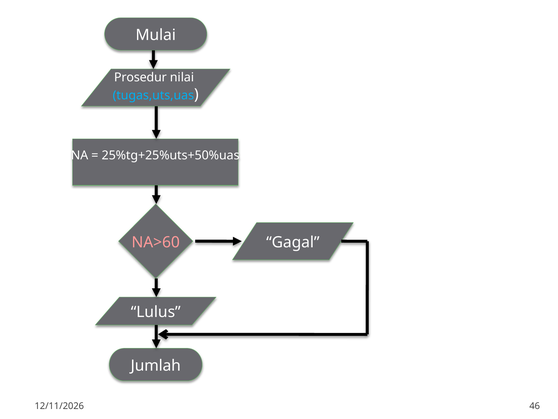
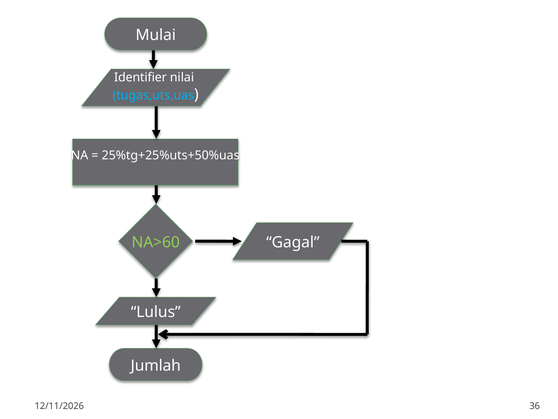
Prosedur: Prosedur -> Identifier (140, 77)
NA>60 colour: pink -> light green (156, 242)
46: 46 -> 36 (535, 406)
